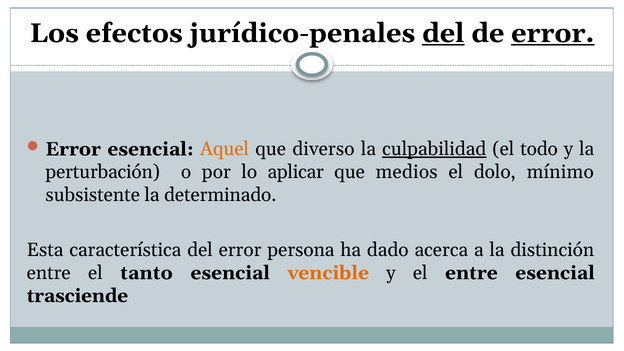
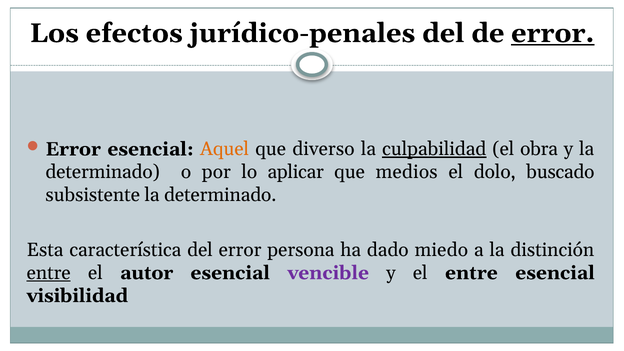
del underline: present -> none (443, 33)
todo: todo -> obra (539, 149)
perturbación: perturbación -> determinado (103, 172)
mínimo: mínimo -> buscado (560, 172)
acerca: acerca -> miedo (441, 250)
entre underline: none -> present (49, 273)
tanto: tanto -> autor (147, 273)
vencible colour: orange -> purple (328, 273)
trasciende: trasciende -> visibilidad (77, 296)
